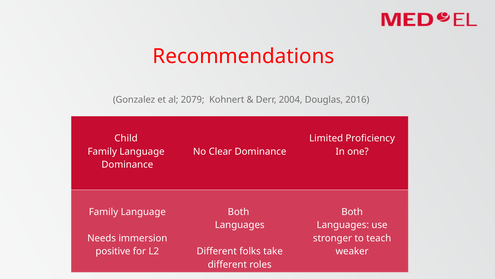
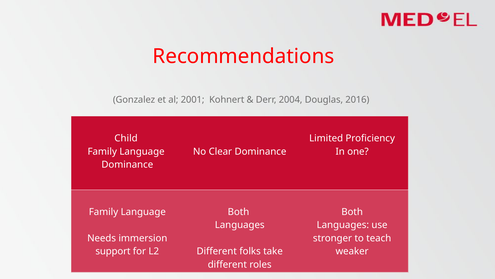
2079: 2079 -> 2001 (193, 99)
positive: positive -> support (113, 251)
